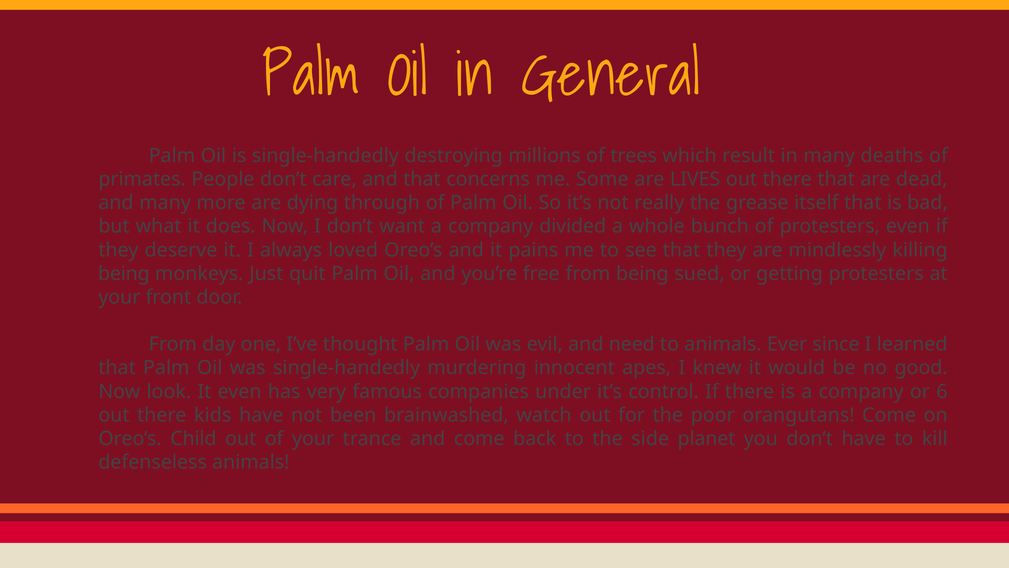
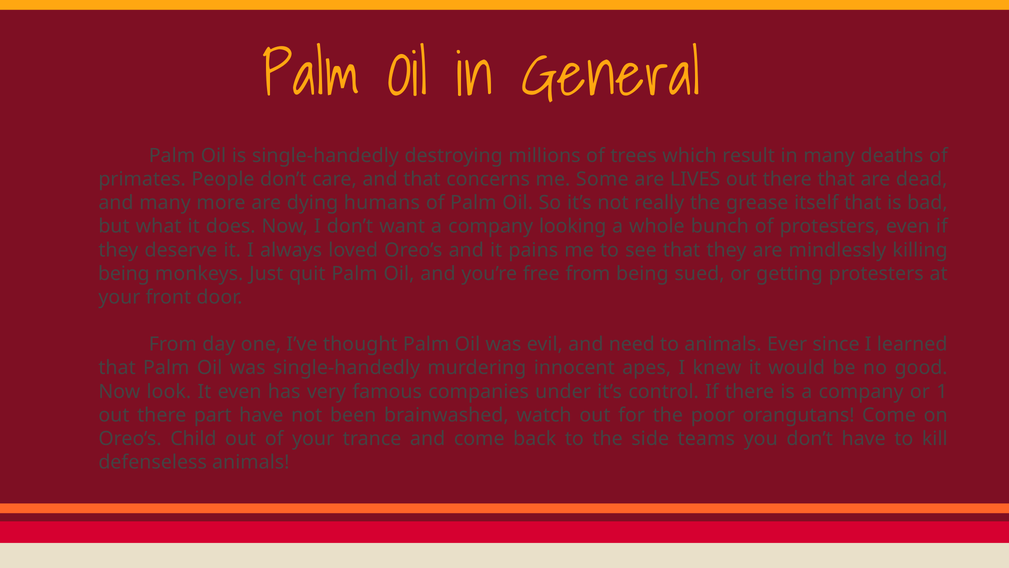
through: through -> humans (382, 203)
divided: divided -> looking (573, 226)
6: 6 -> 1 (942, 391)
kids: kids -> part (213, 415)
planet: planet -> teams (706, 438)
